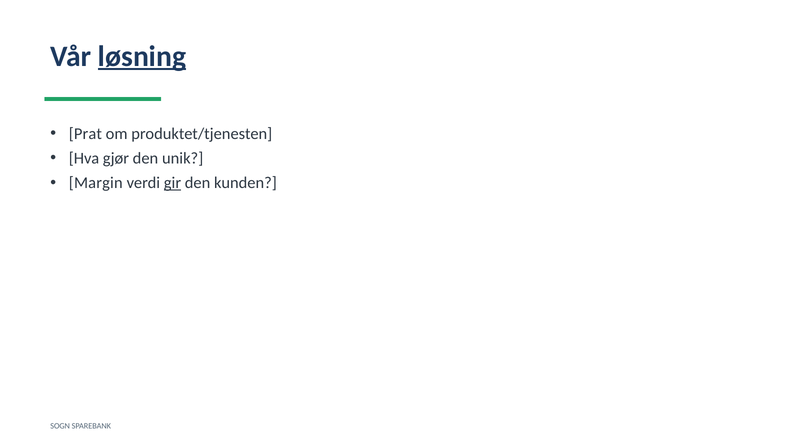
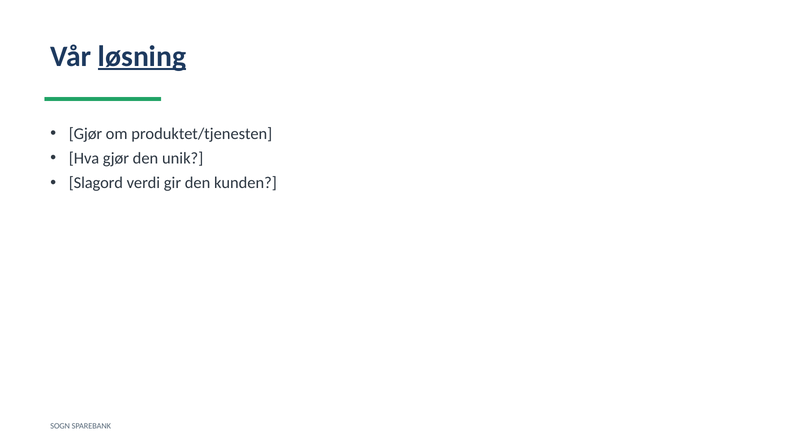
Prat: Prat -> Gjør (85, 134)
Margin: Margin -> Slagord (96, 183)
gir underline: present -> none (172, 183)
